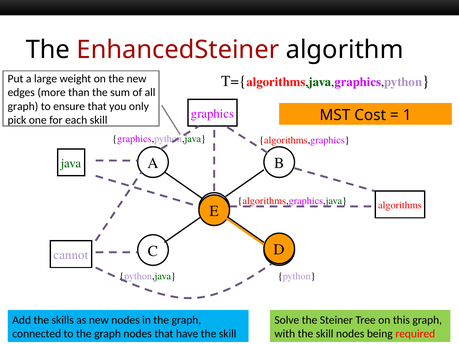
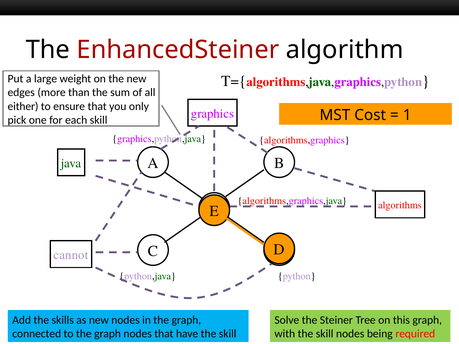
graph: graph -> either (23, 106)
